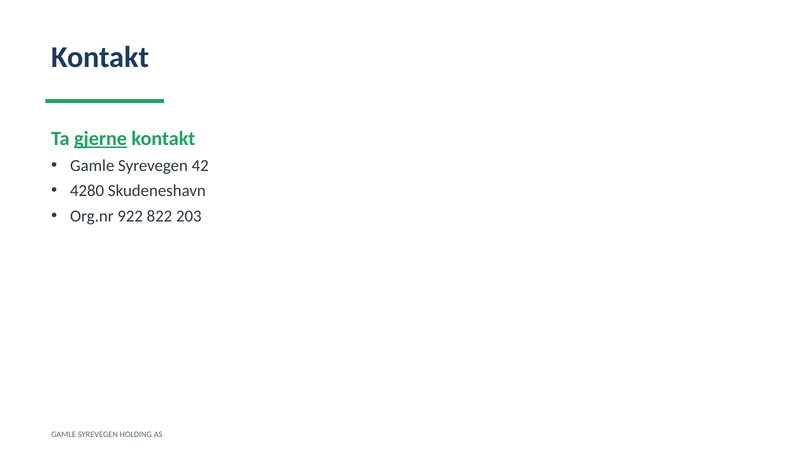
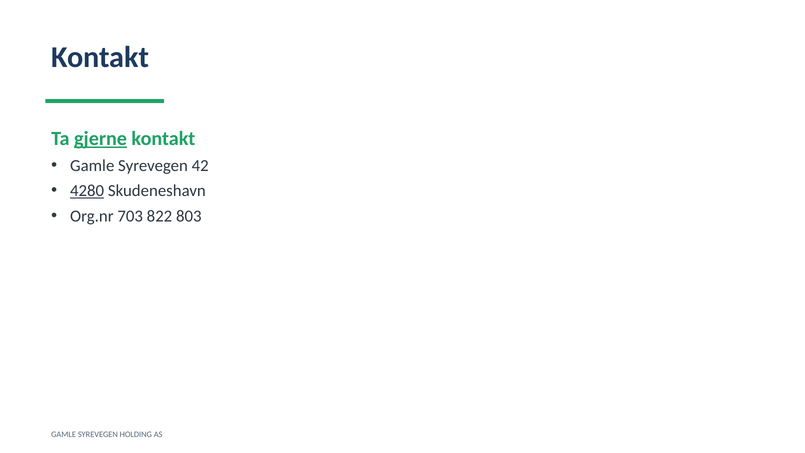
4280 underline: none -> present (87, 191)
922: 922 -> 703 (130, 216)
203: 203 -> 803 (189, 216)
